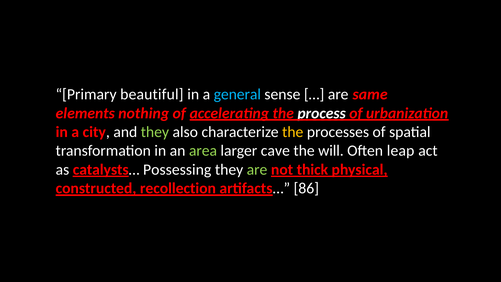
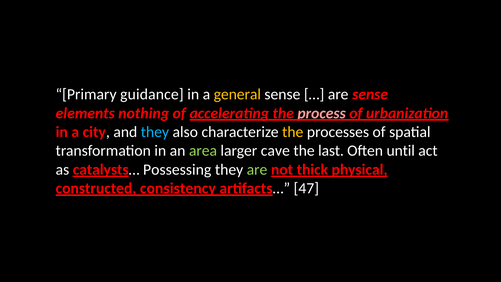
beautiful: beautiful -> guidance (152, 94)
general colour: light blue -> yellow (237, 94)
are same: same -> sense (370, 94)
process colour: white -> pink (322, 113)
they colour: light green -> light blue (155, 132)
will: will -> last (331, 151)
leap: leap -> until (401, 151)
recollection: recollection -> consistency (178, 188)
86: 86 -> 47 (306, 188)
